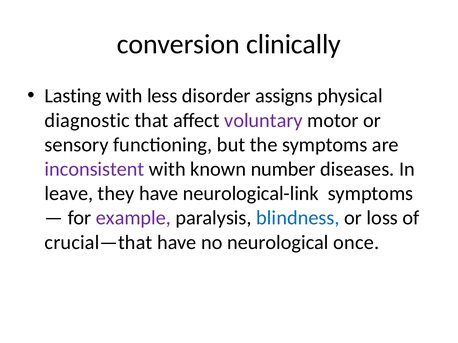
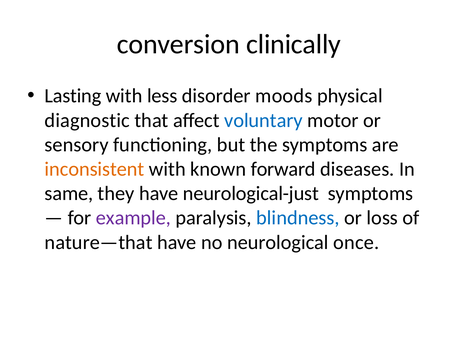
assigns: assigns -> moods (284, 96)
voluntary colour: purple -> blue (263, 121)
inconsistent colour: purple -> orange (95, 169)
number: number -> forward (283, 169)
leave: leave -> same (69, 194)
neurological-link: neurological-link -> neurological-just (251, 194)
crucial—that: crucial—that -> nature—that (99, 243)
